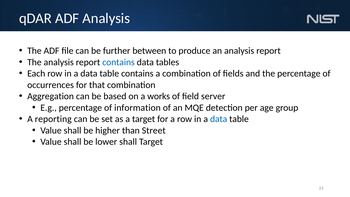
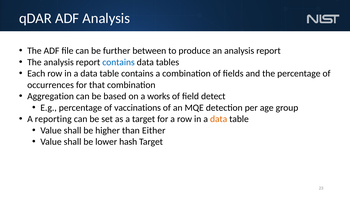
server: server -> detect (213, 96)
information: information -> vaccinations (138, 108)
data colour: blue -> orange (219, 119)
Street: Street -> Either (154, 130)
lower shall: shall -> hash (128, 142)
